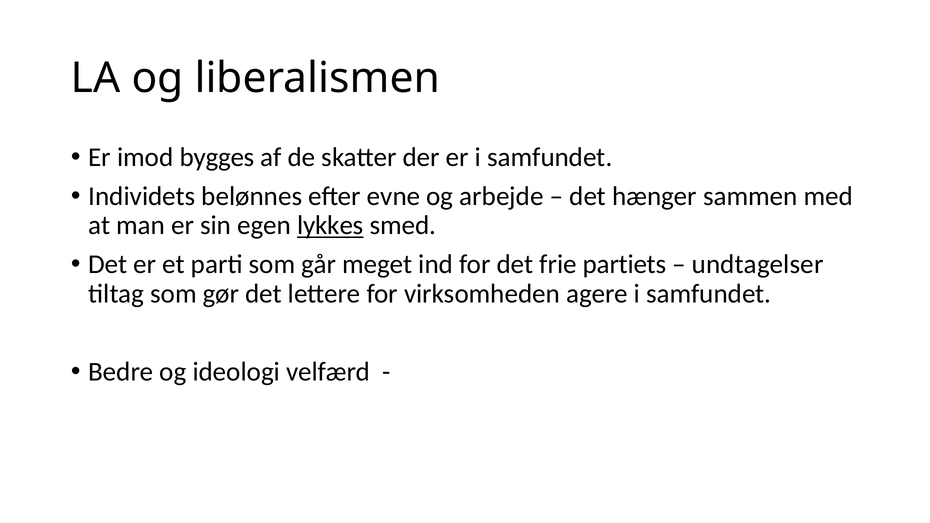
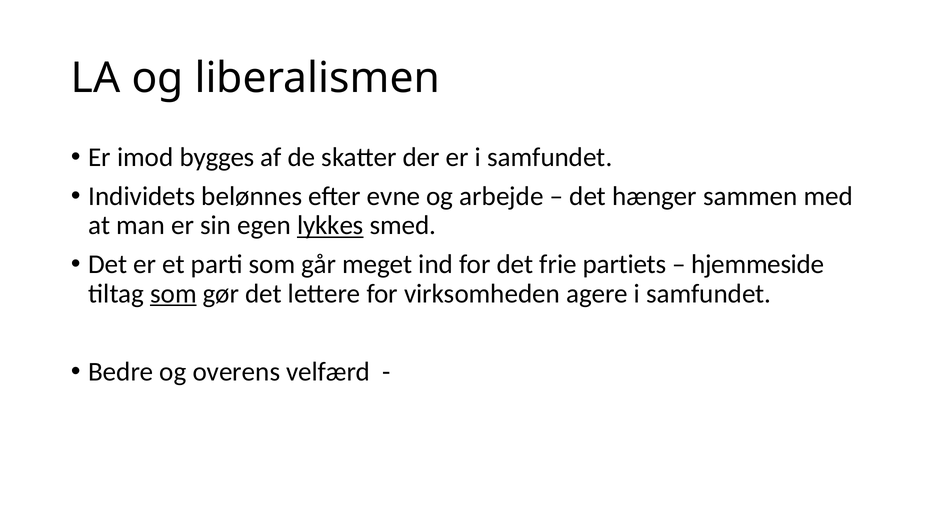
undtagelser: undtagelser -> hjemmeside (758, 265)
som underline: none -> present (173, 294)
ideologi: ideologi -> overens (236, 372)
